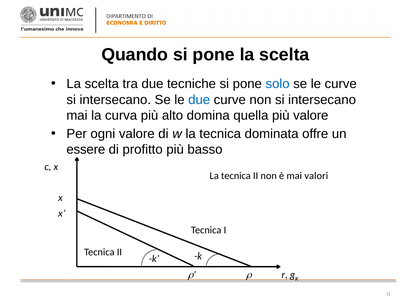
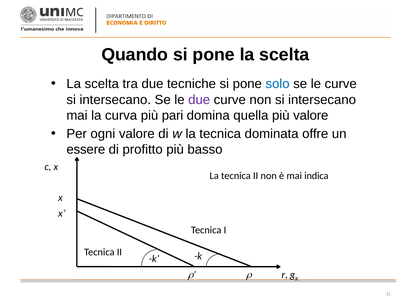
due colour: blue -> purple (199, 100)
alto: alto -> pari (173, 116)
valori: valori -> indica (316, 176)
